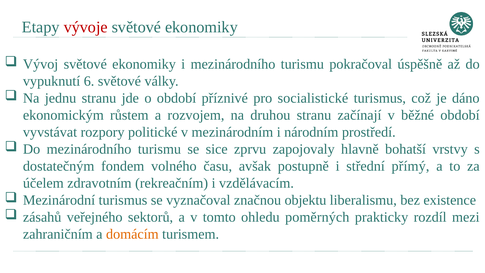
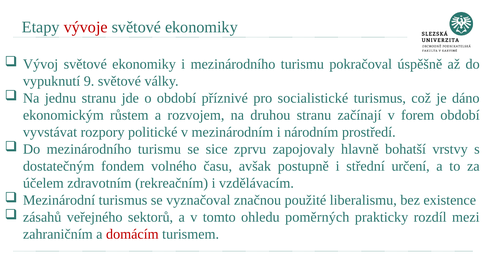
6: 6 -> 9 (89, 81)
běžné: běžné -> forem (418, 115)
přímý: přímý -> určení (411, 166)
objektu: objektu -> použité (305, 200)
domácím colour: orange -> red (132, 234)
